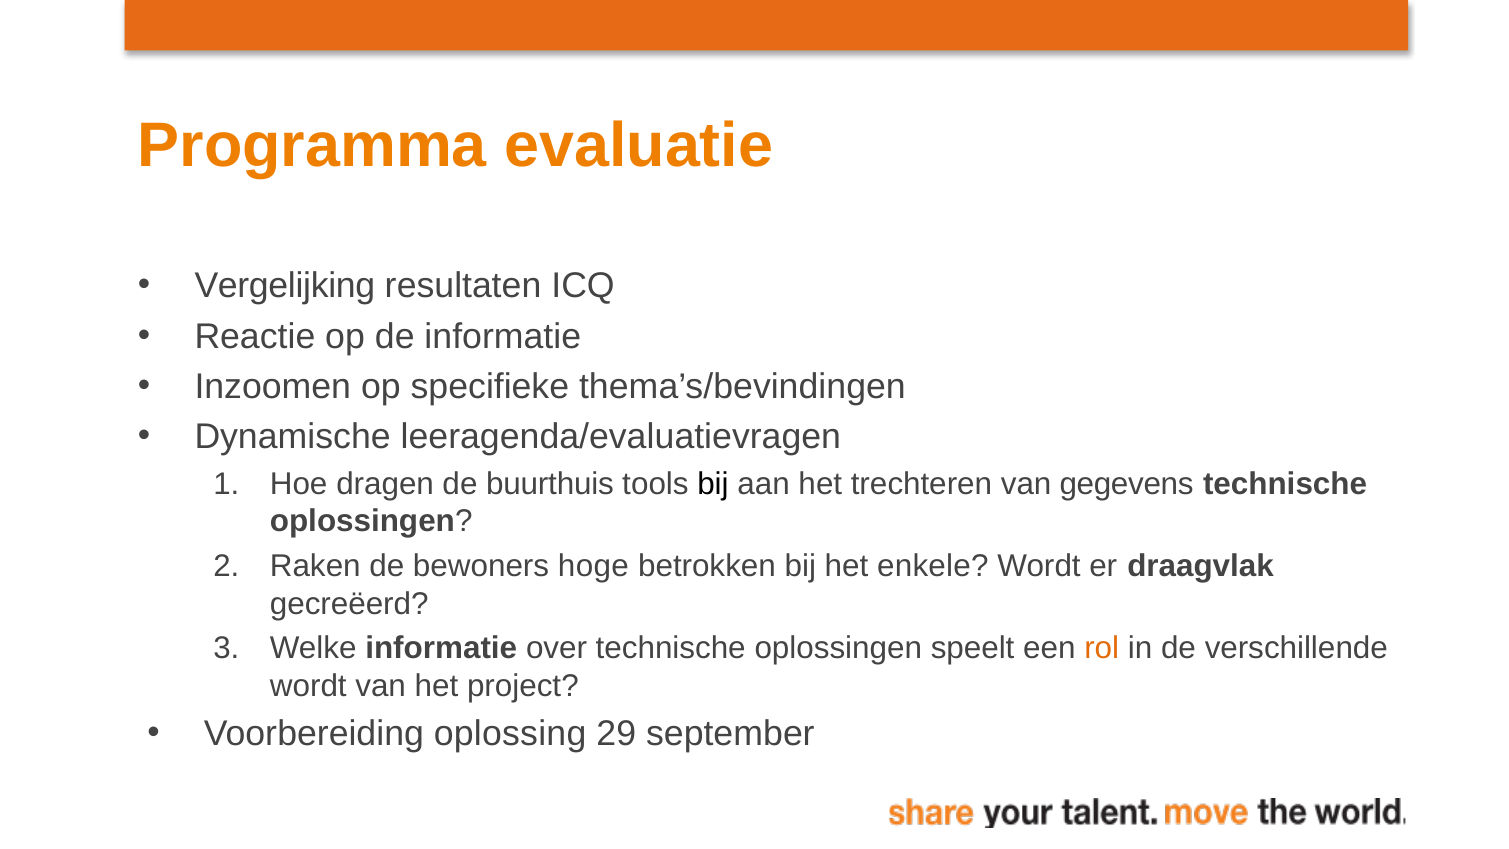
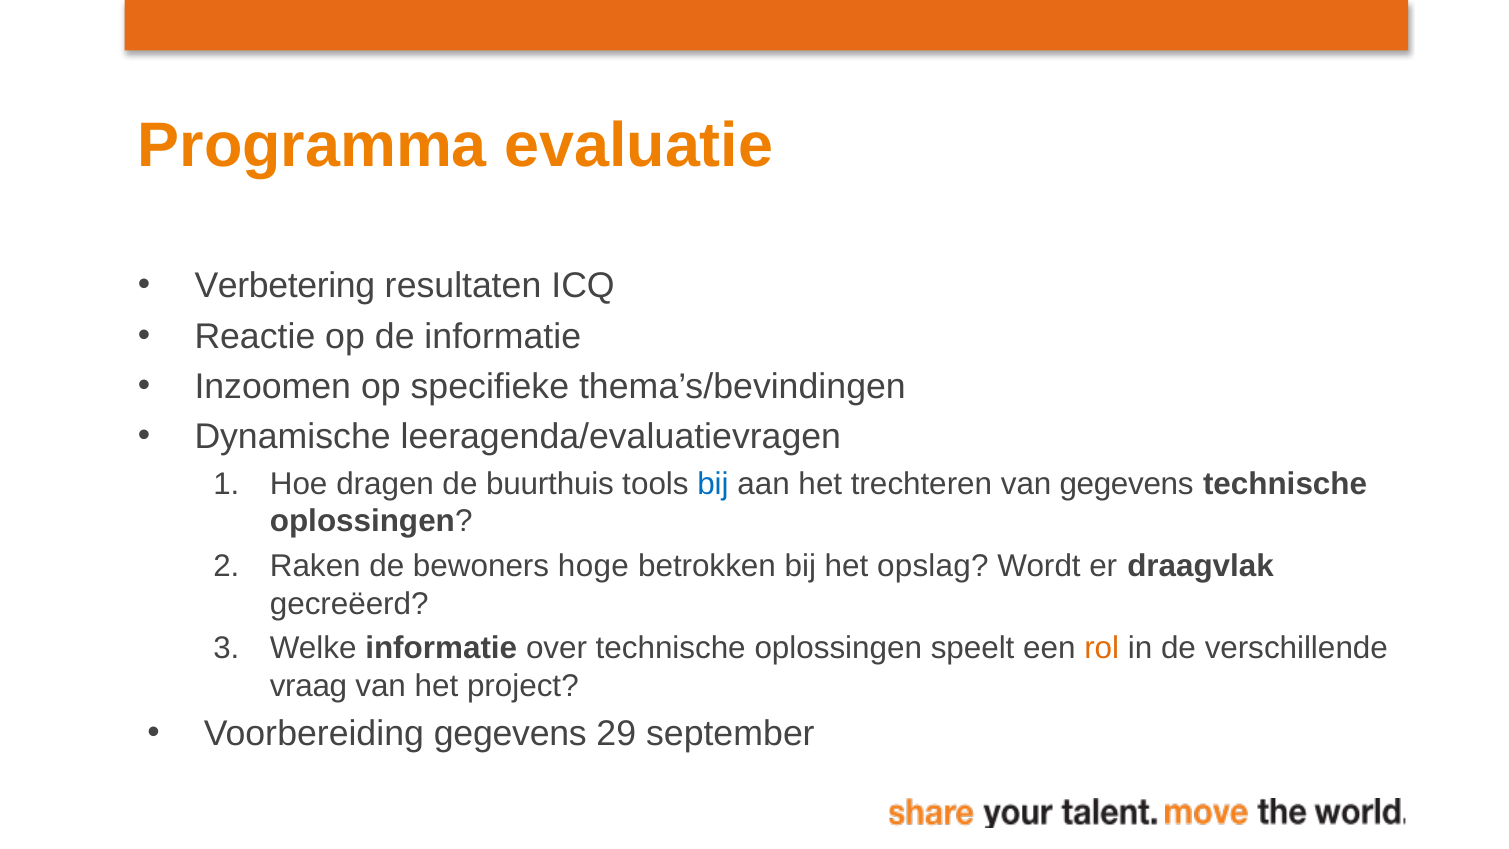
Vergelijking: Vergelijking -> Verbetering (285, 286)
bij colour: black -> blue (713, 484)
enkele: enkele -> opslag (933, 566)
wordt: wordt -> vraag (308, 686)
Voorbereiding oplossing: oplossing -> gegevens (510, 734)
